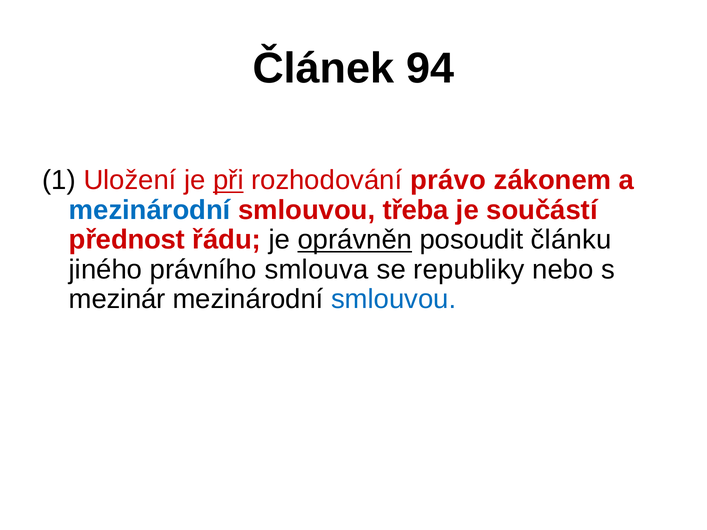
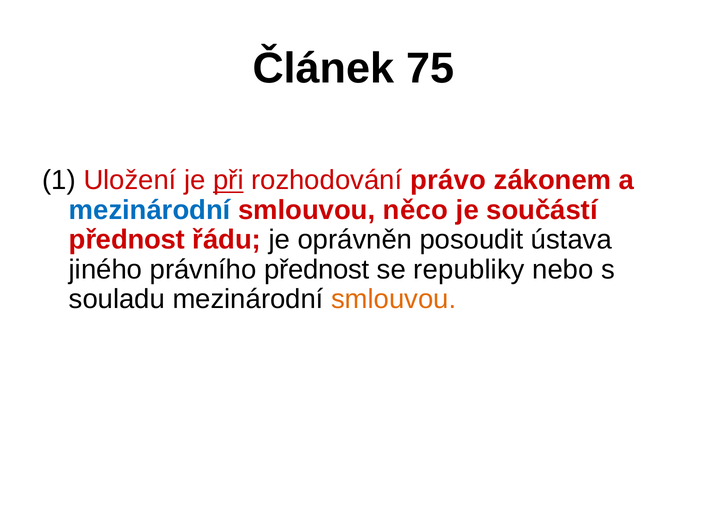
94: 94 -> 75 (430, 68)
třeba: třeba -> něco (415, 210)
oprávněn underline: present -> none (355, 240)
článku: článku -> ústava (571, 240)
právního smlouva: smlouva -> přednost (317, 270)
mezinár: mezinár -> souladu (117, 299)
smlouvou colour: blue -> orange (394, 299)
